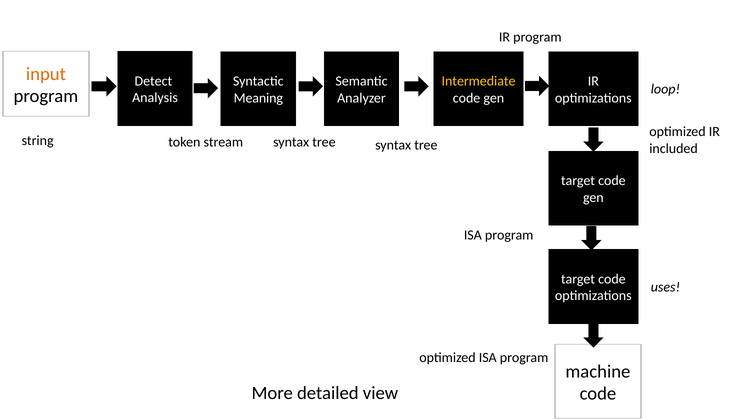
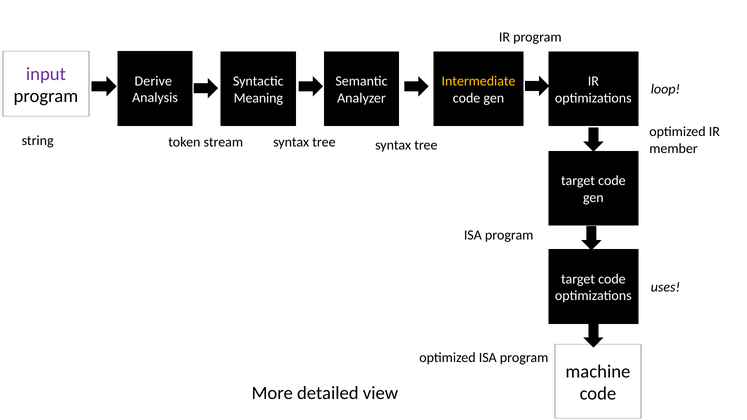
input colour: orange -> purple (46, 74)
Detect: Detect -> Derive (153, 81)
included: included -> member (673, 149)
